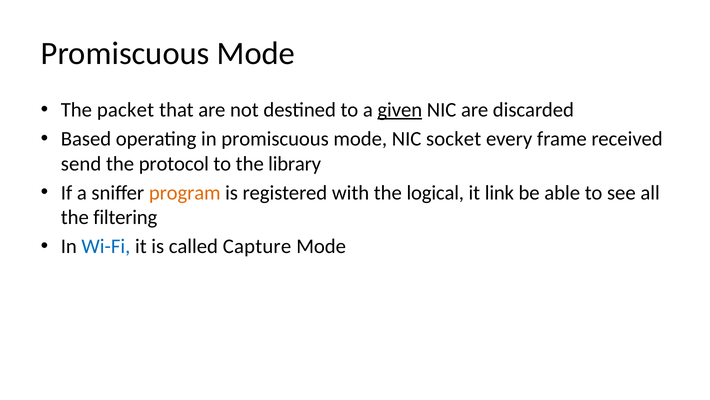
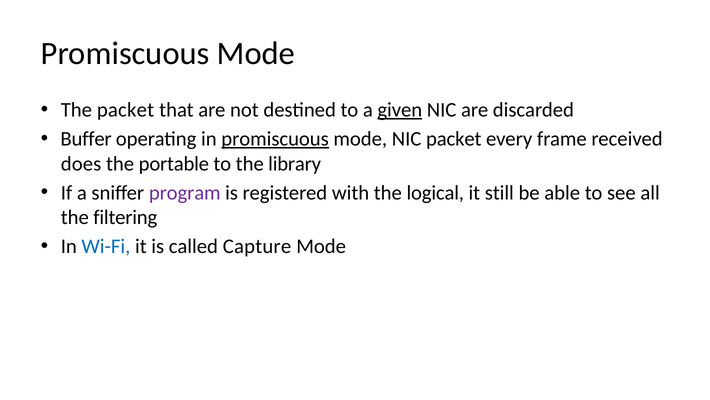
Based: Based -> Buffer (86, 139)
promiscuous underline: none -> present (275, 139)
NIC socket: socket -> packet (454, 139)
send: send -> does (81, 163)
protocol: protocol -> portable (174, 163)
program colour: orange -> purple (185, 192)
link: link -> still (499, 192)
